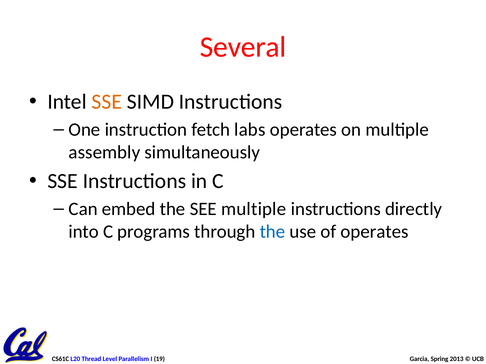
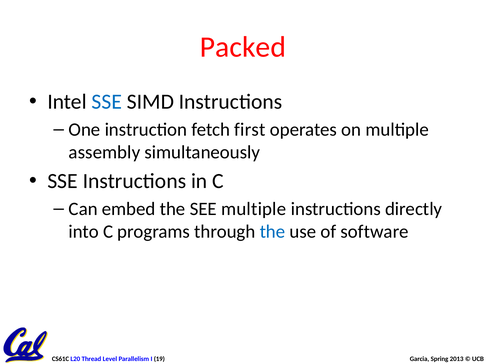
Several: Several -> Packed (243, 47)
SSE colour: orange -> blue (107, 102)
labs: labs -> first (250, 130)
of operates: operates -> software (375, 232)
